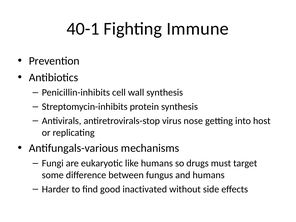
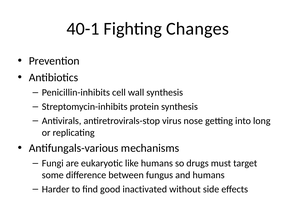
Immune: Immune -> Changes (198, 29)
host: host -> long (262, 121)
